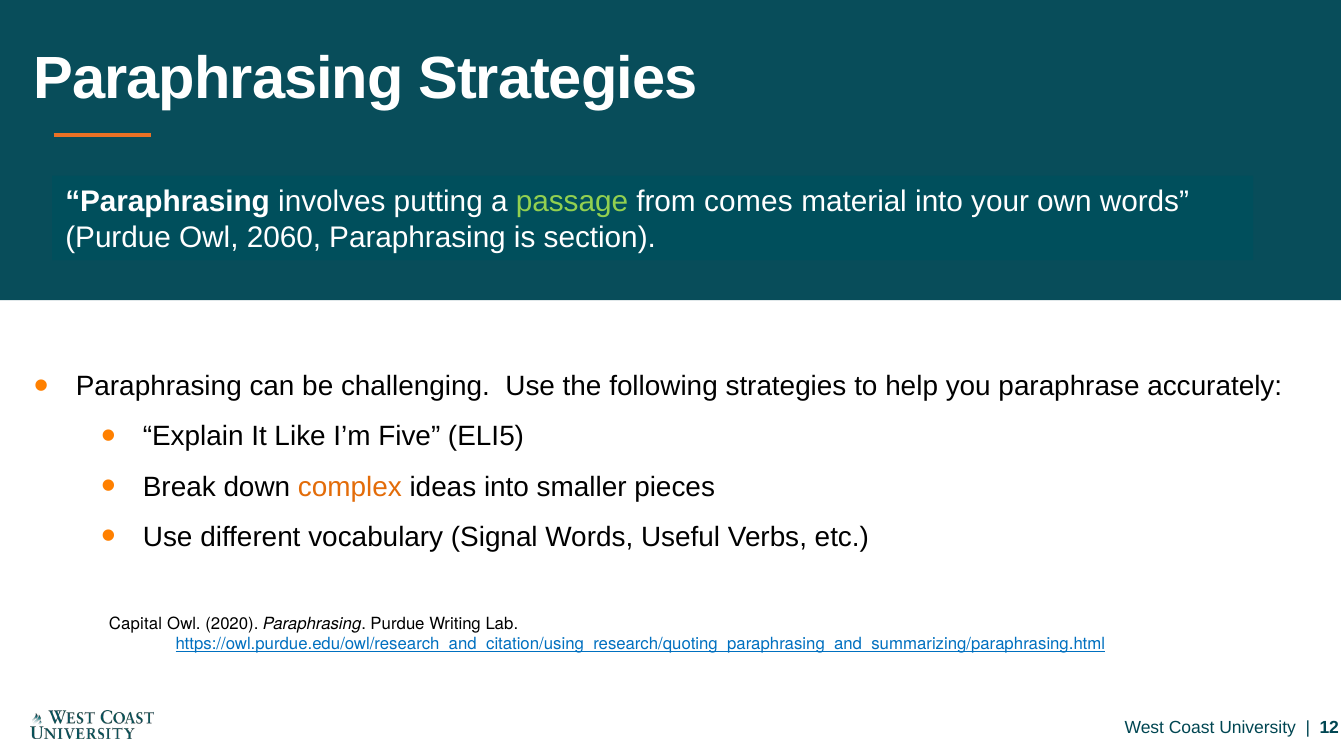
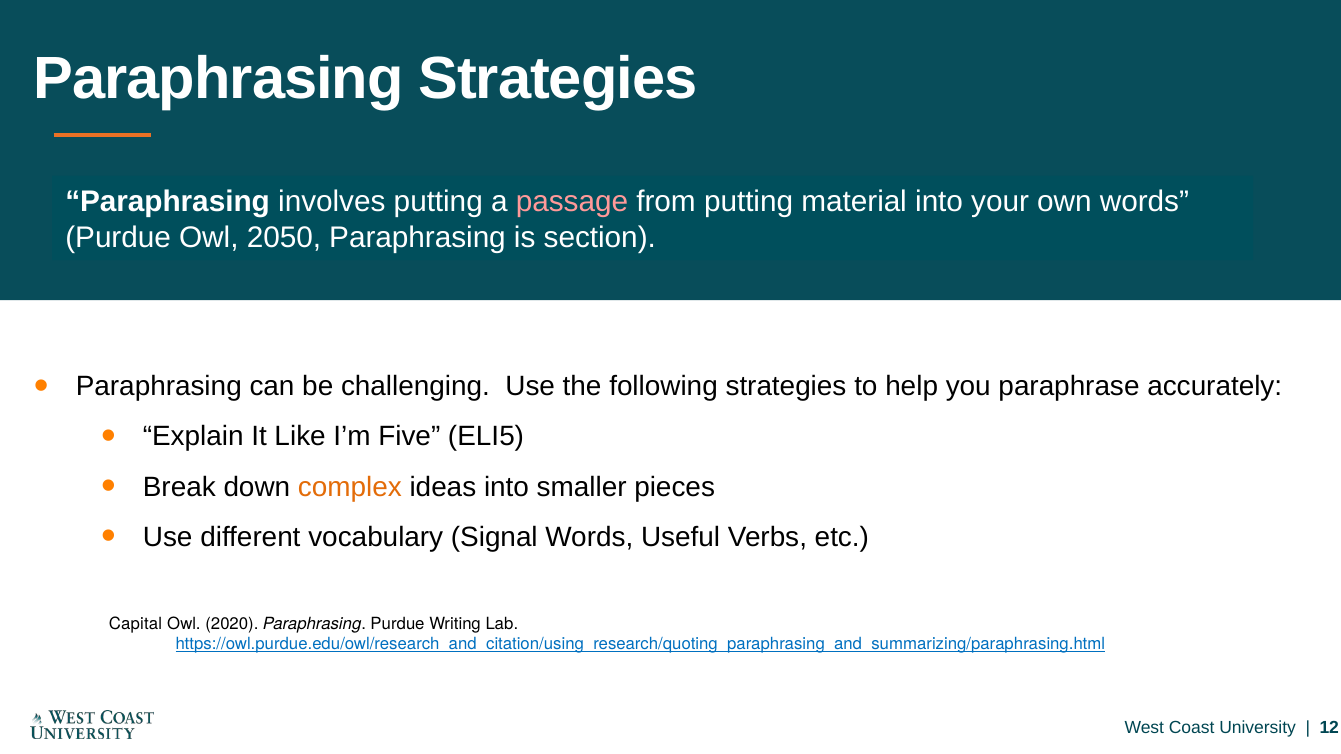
passage colour: light green -> pink (572, 202)
from comes: comes -> putting (749, 202)
2060: 2060 -> 2050 (284, 238)
